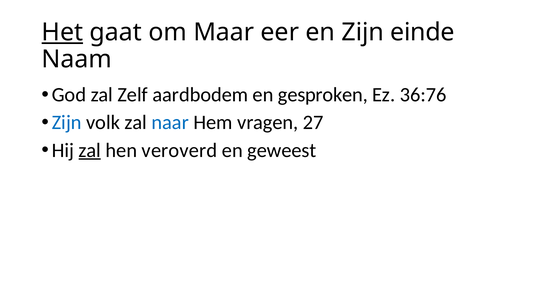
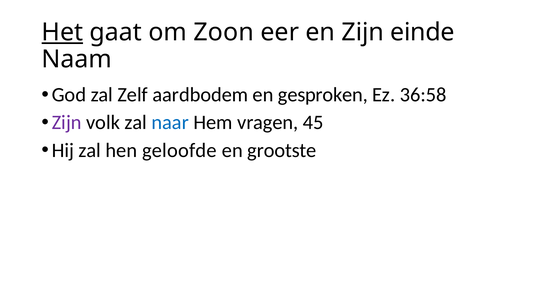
Maar: Maar -> Zoon (224, 32)
36:76: 36:76 -> 36:58 (423, 95)
Zijn colour: blue -> purple (67, 122)
27: 27 -> 45 (313, 122)
zal underline: present -> none (90, 150)
veroverd: veroverd -> geloofde (179, 150)
geweest: geweest -> grootste (282, 150)
